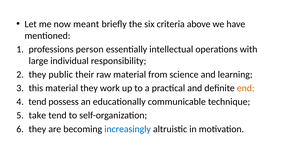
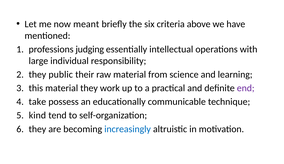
person: person -> judging (90, 49)
end colour: orange -> purple (246, 88)
tend: tend -> take (37, 102)
take: take -> kind (37, 115)
